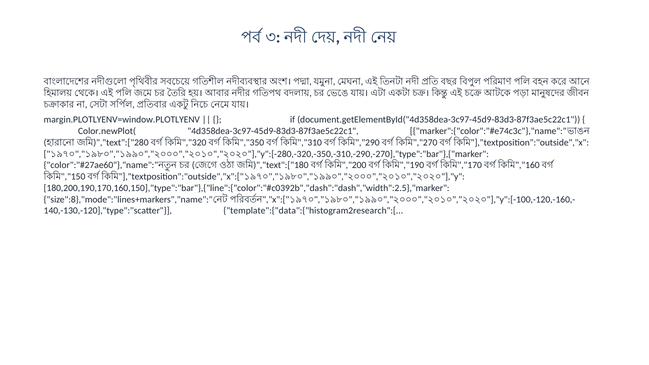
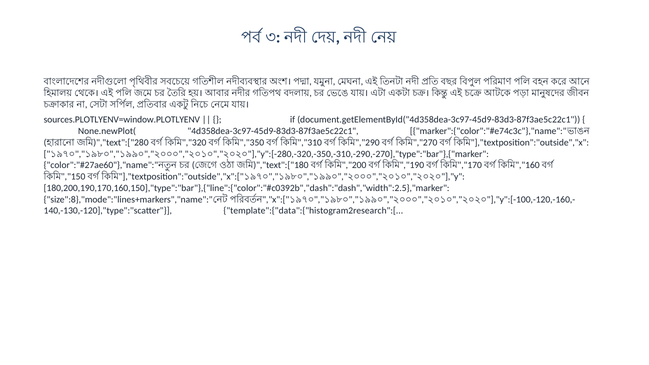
margin.PLOTLYENV=window.PLOTLYENV: margin.PLOTLYENV=window.PLOTLYENV -> sources.PLOTLYENV=window.PLOTLYENV (122, 120)
Color.newPlot(: Color.newPlot( -> None.newPlot( (107, 131)
